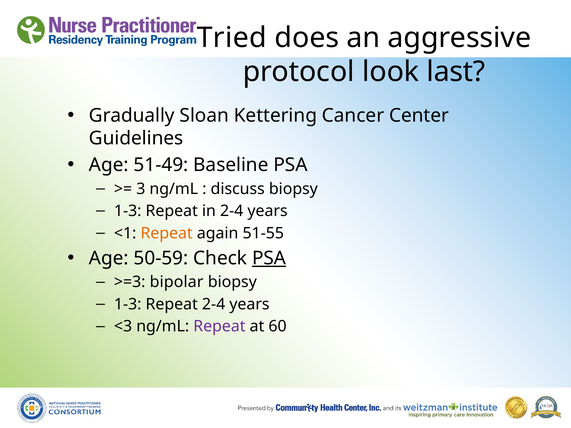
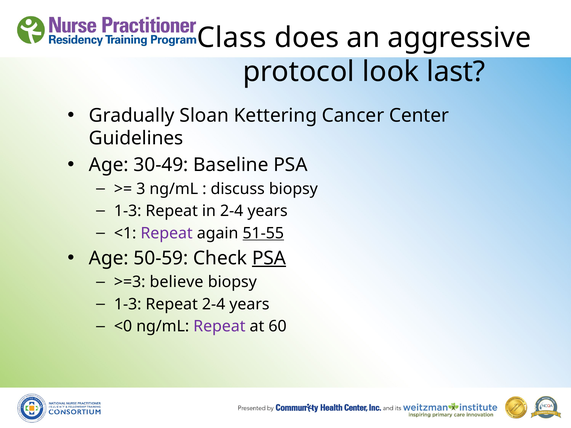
Tried: Tried -> Class (232, 38)
51-49: 51-49 -> 30-49 (161, 165)
Repeat colour: orange -> purple (167, 233)
51-55 underline: none -> present (263, 233)
bipolar: bipolar -> believe (177, 282)
<3: <3 -> <0 (123, 327)
